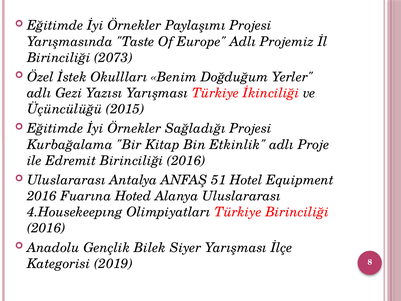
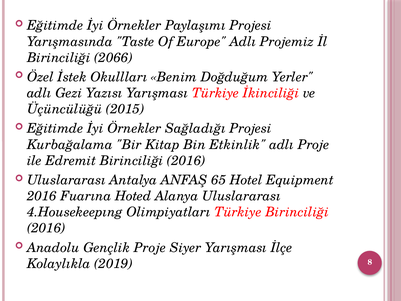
2073: 2073 -> 2066 (114, 58)
51: 51 -> 65 (219, 180)
Gençlik Bilek: Bilek -> Proje (150, 247)
Kategorisi: Kategorisi -> Kolaylıkla (59, 263)
